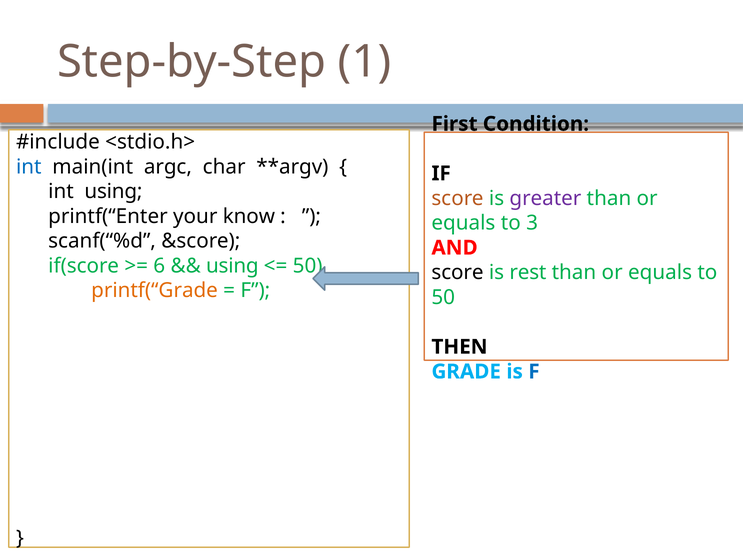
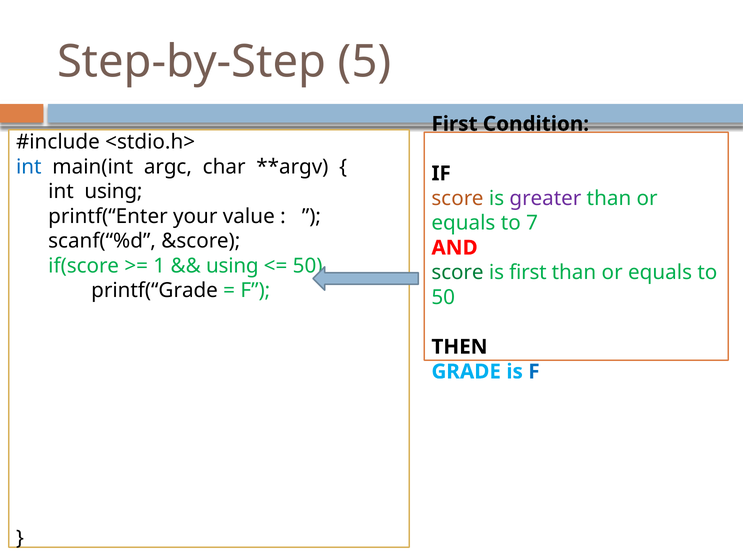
1: 1 -> 5 (365, 62)
know: know -> value (249, 216)
3: 3 -> 7 (532, 223)
6: 6 -> 1 (159, 266)
score colour: black -> green (458, 273)
is rest: rest -> first (528, 273)
printf(“Grade colour: orange -> black (155, 291)
